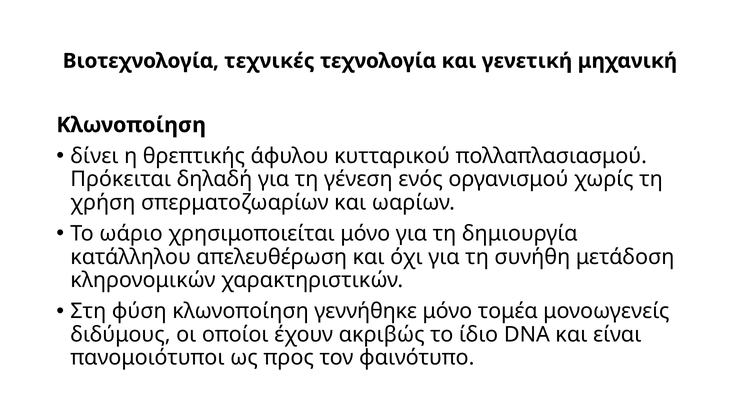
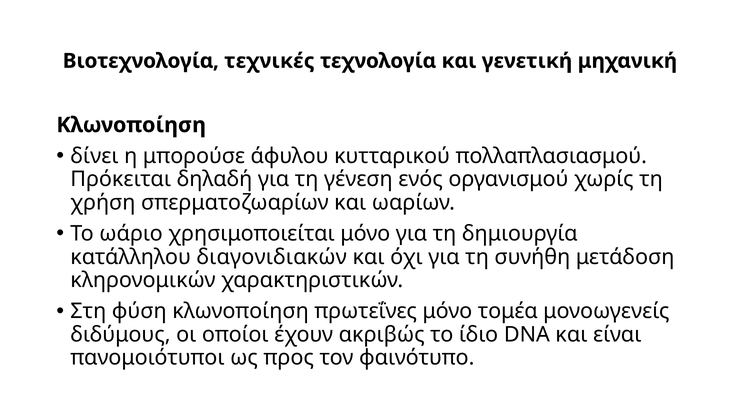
θρεπτικής: θρεπτικής -> μπορούσε (194, 156)
απελευθέρωση: απελευθέρωση -> διαγονιδιακών (272, 257)
γεννήθηκε: γεννήθηκε -> πρωτεΐνες (366, 311)
